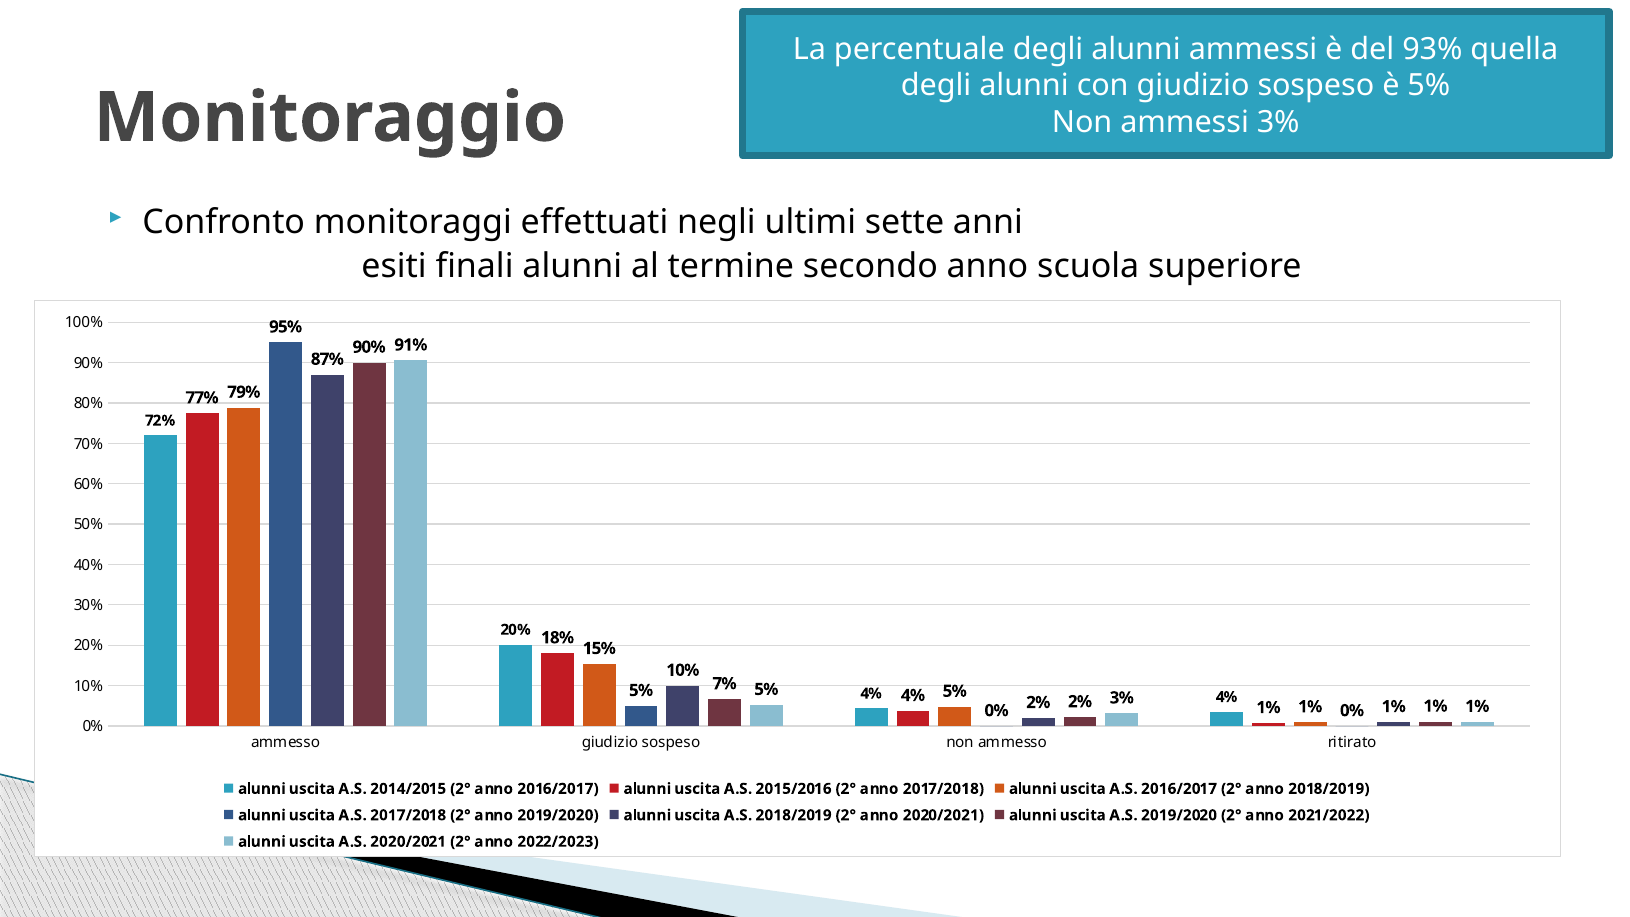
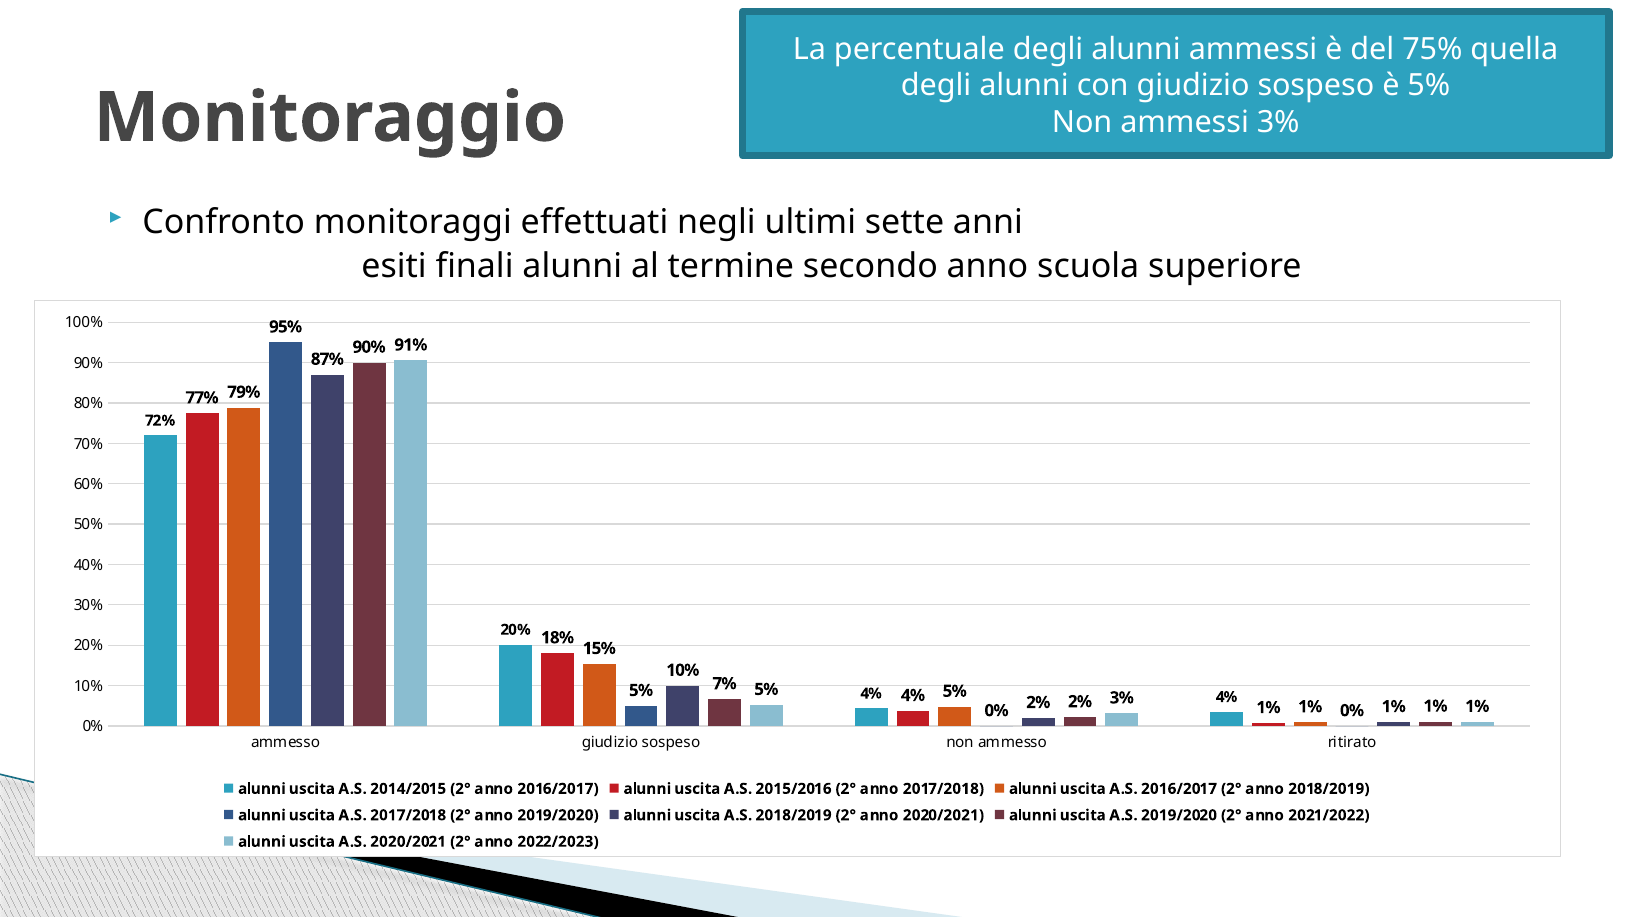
93%: 93% -> 75% (1432, 49)
